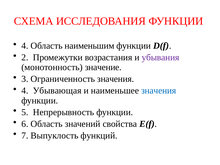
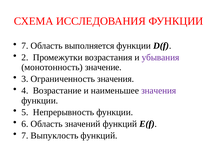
4: 4 -> 7 (25, 46)
наименьшим: наименьшим -> выполняется (90, 46)
Убывающая: Убывающая -> Возрастание (57, 91)
значения colour: blue -> purple (159, 91)
значений свойства: свойства -> функций (120, 124)
